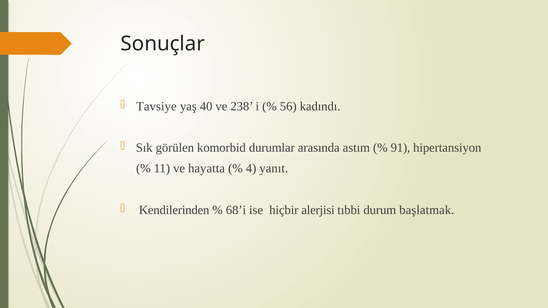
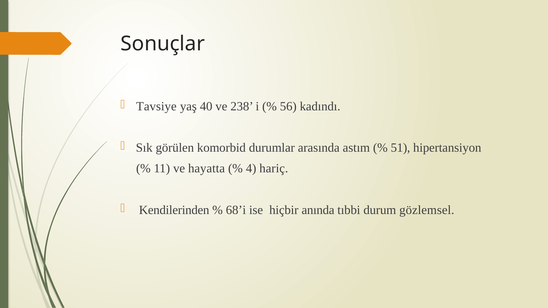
91: 91 -> 51 (400, 148)
yanıt: yanıt -> hariç (274, 169)
alerjisi: alerjisi -> anında (318, 210)
başlatmak: başlatmak -> gözlemsel (427, 210)
